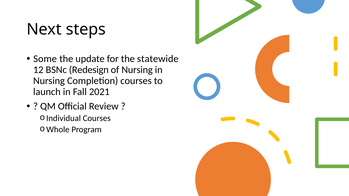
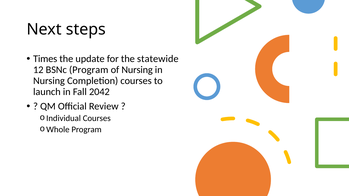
Some: Some -> Times (45, 59)
BSNc Redesign: Redesign -> Program (89, 70)
2021: 2021 -> 2042 (99, 92)
